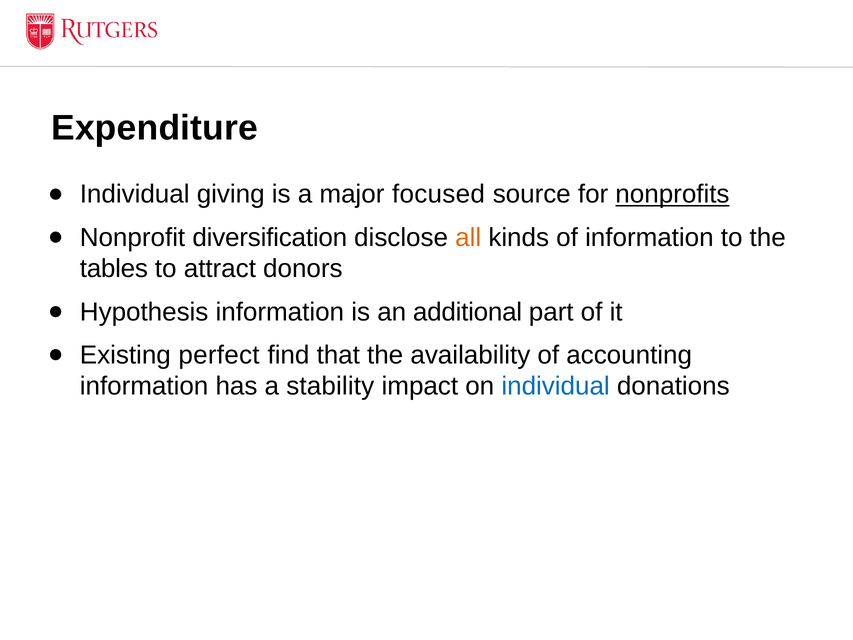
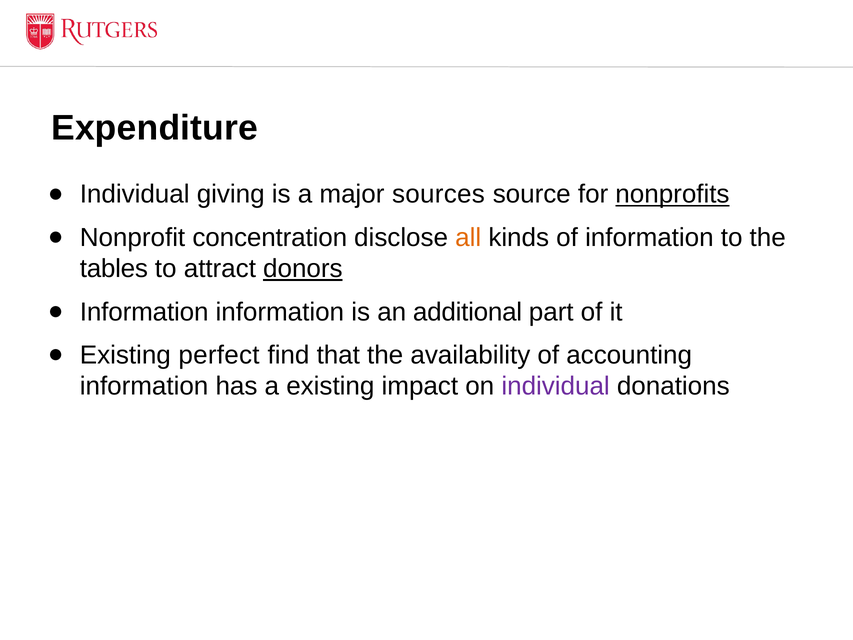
focused: focused -> sources (438, 194)
diversification: diversification -> concentration (270, 237)
donors underline: none -> present (303, 269)
Hypothesis: Hypothesis -> Information (144, 312)
a stability: stability -> existing (330, 386)
individual colour: blue -> purple (556, 386)
